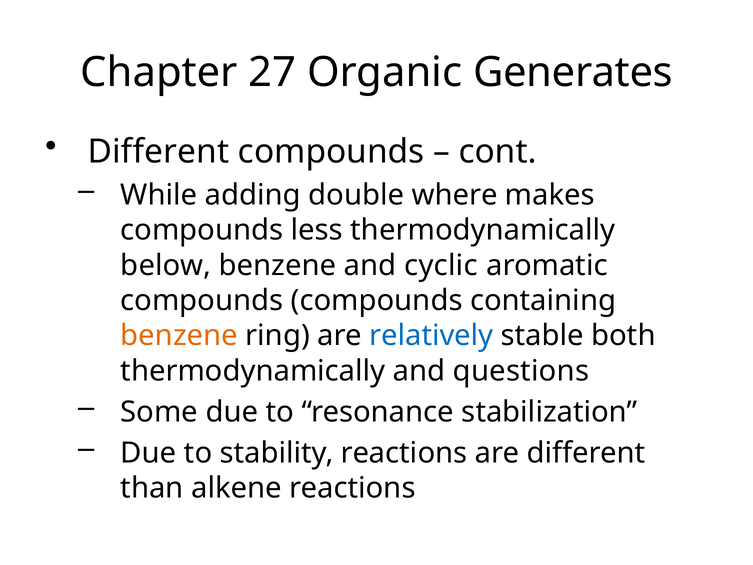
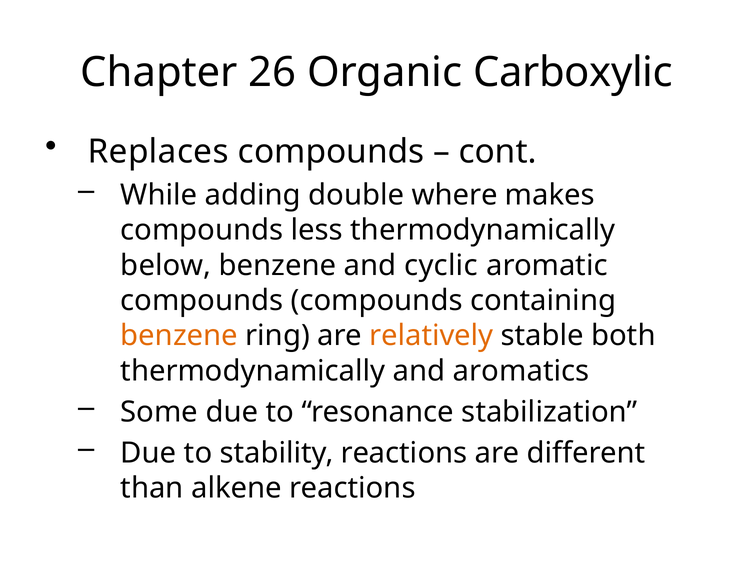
27: 27 -> 26 (272, 73)
Generates: Generates -> Carboxylic (573, 73)
Different: Different -> Replaces (158, 152)
relatively colour: blue -> orange (431, 336)
questions: questions -> aromatics (521, 371)
